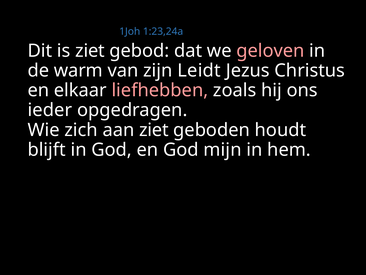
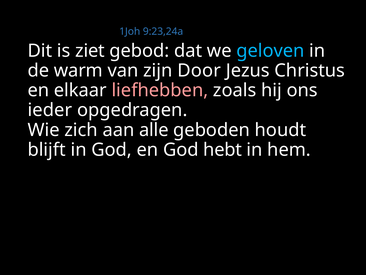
1:23,24a: 1:23,24a -> 9:23,24a (163, 31)
geloven colour: pink -> light blue (270, 51)
Leidt: Leidt -> Door (199, 70)
aan ziet: ziet -> alle (154, 130)
mijn: mijn -> hebt (223, 150)
